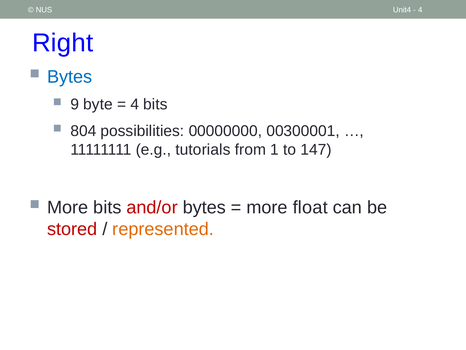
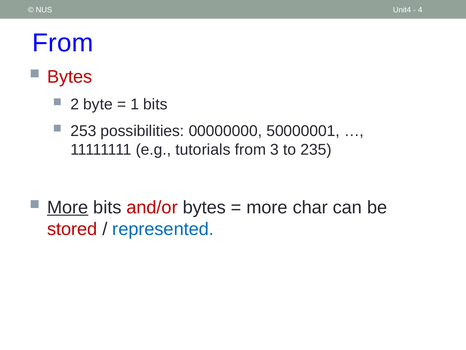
Right: Right -> From (63, 43)
Bytes colour: blue -> red (70, 77)
9: 9 -> 2 (75, 104)
4: 4 -> 1 (135, 104)
804: 804 -> 253 (83, 131)
00300001: 00300001 -> 50000001 (303, 131)
1: 1 -> 3 (275, 149)
147: 147 -> 235 (316, 149)
More underline: none -> present (68, 207)
float: float -> char (310, 207)
represented colour: orange -> blue (163, 229)
